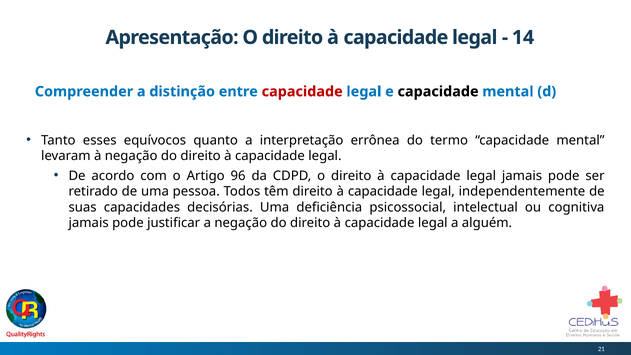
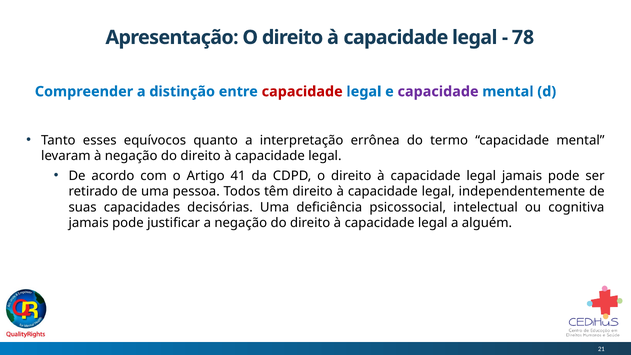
14: 14 -> 78 (523, 37)
capacidade colour: black -> purple (438, 92)
96: 96 -> 41 (238, 176)
